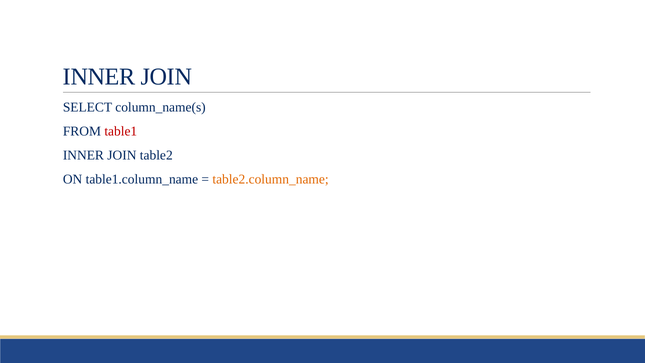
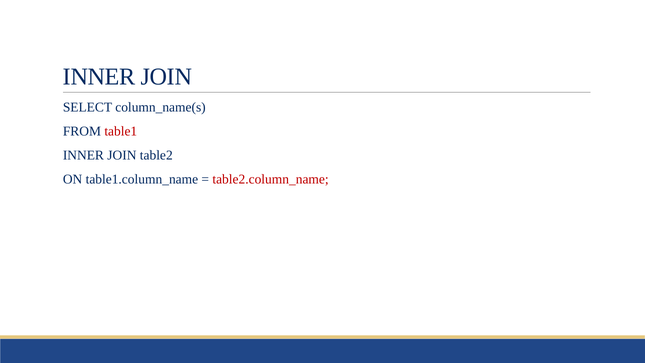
table2.column_name colour: orange -> red (271, 179)
